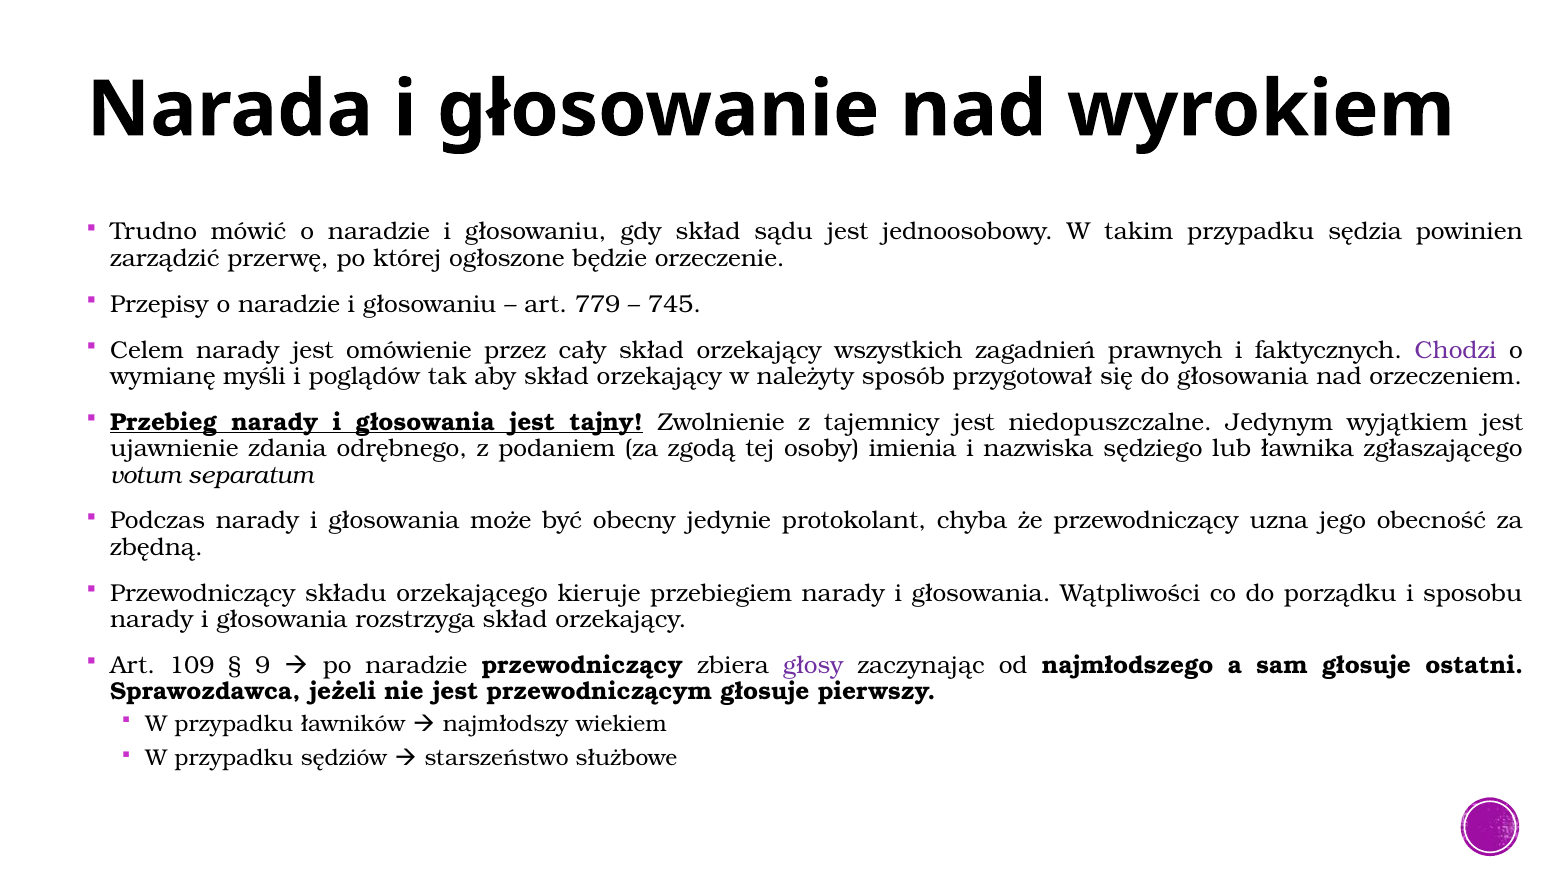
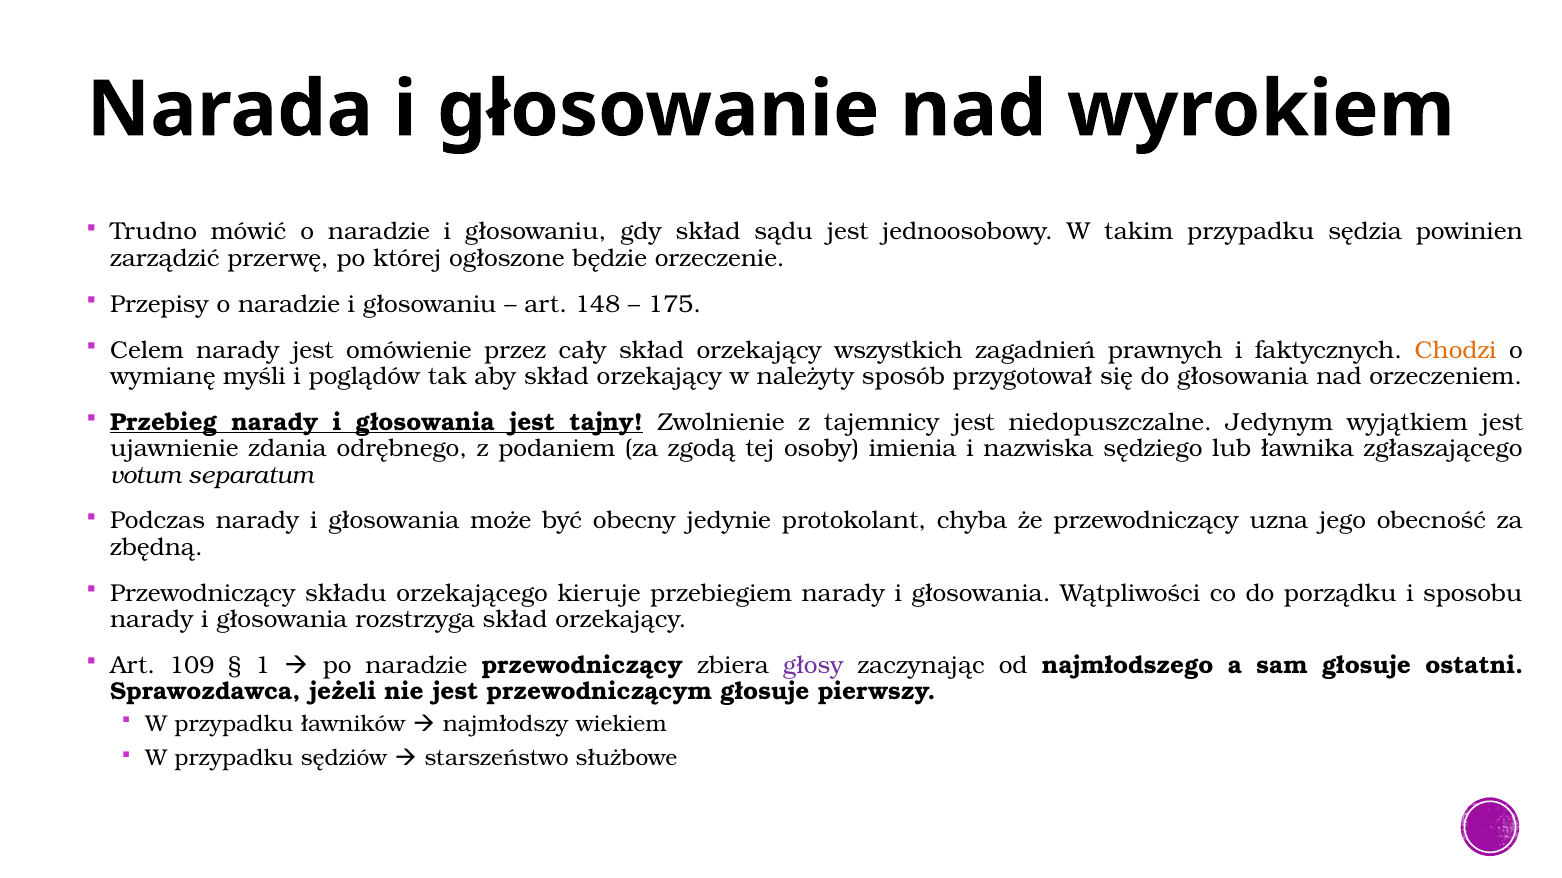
779: 779 -> 148 (598, 304)
745: 745 -> 175 (675, 304)
Chodzi colour: purple -> orange (1456, 350)
9: 9 -> 1 (263, 666)
